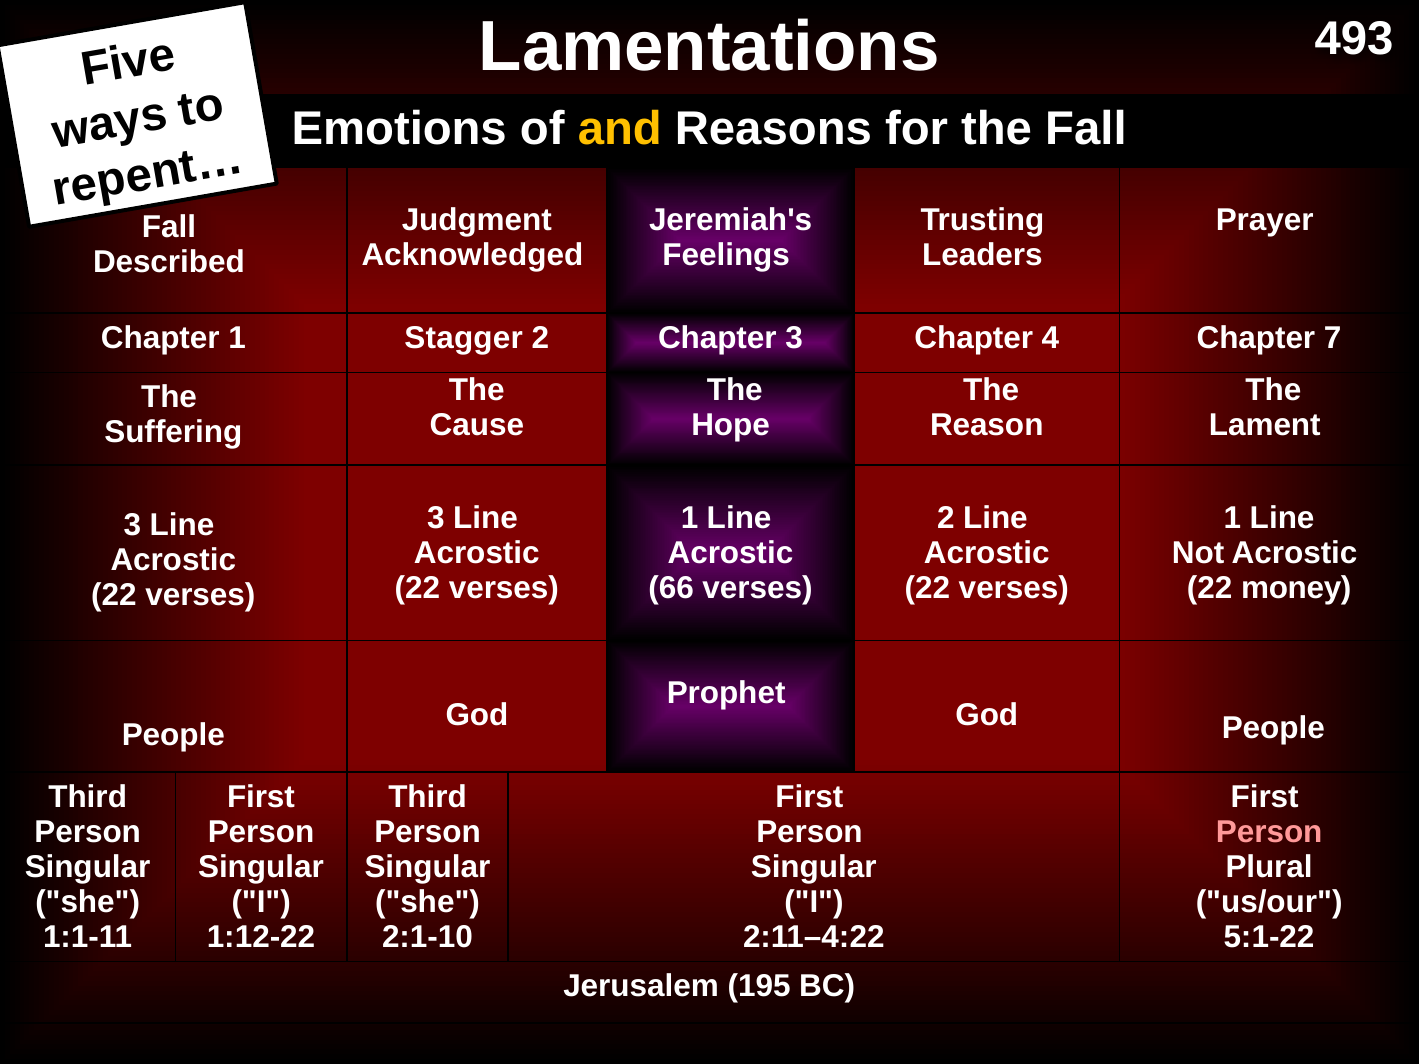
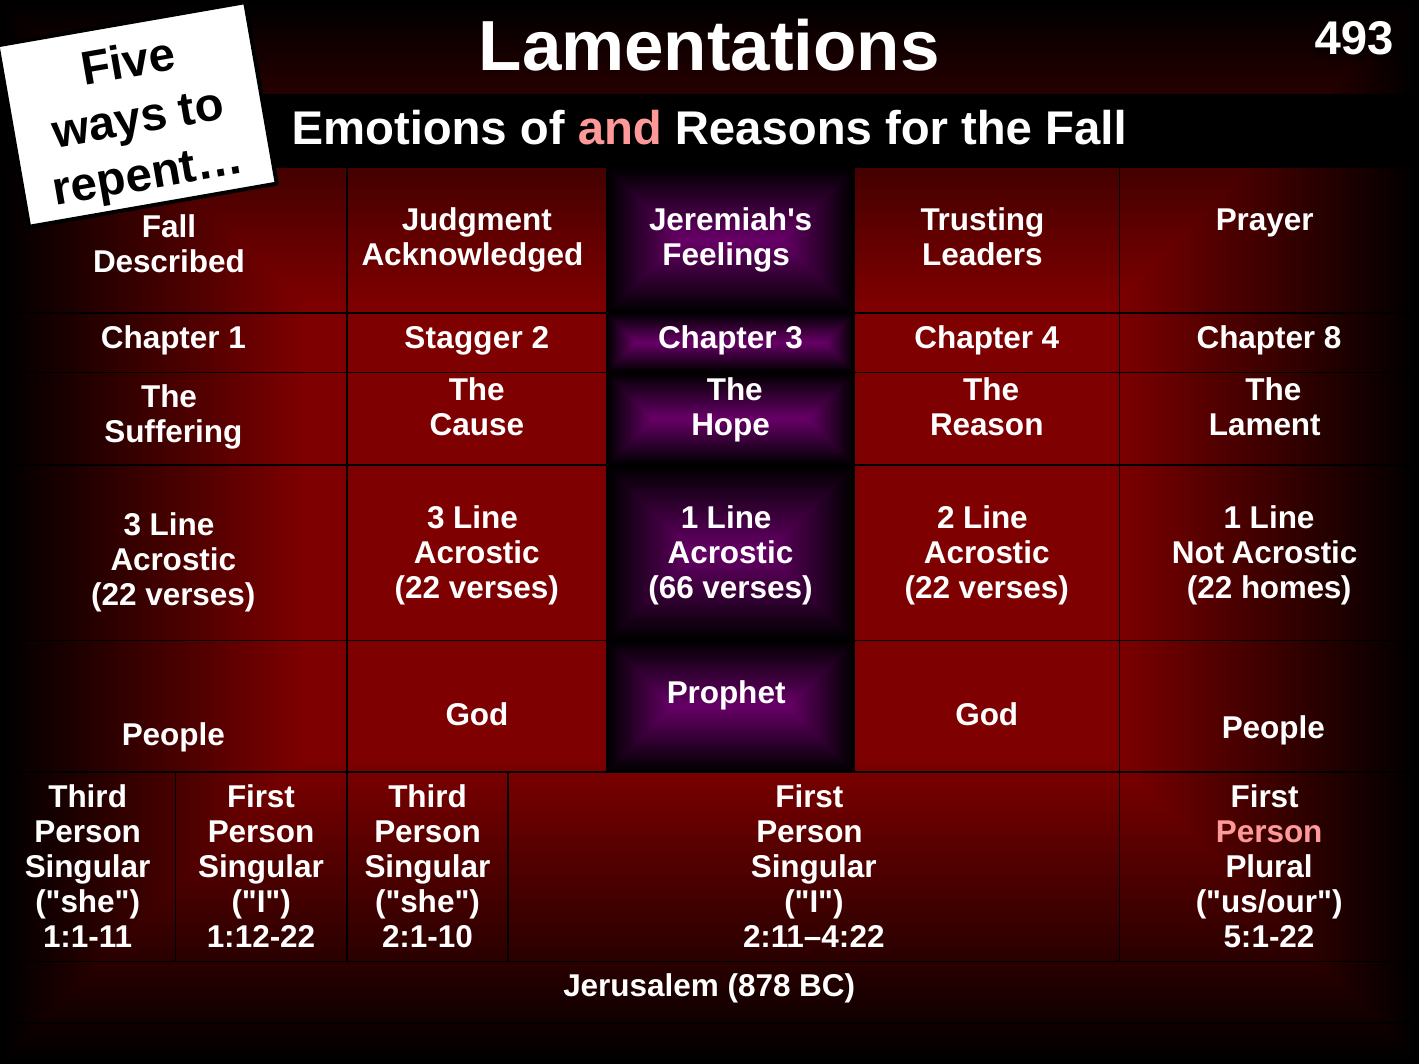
and colour: yellow -> pink (620, 129)
7: 7 -> 8 (1333, 338)
money: money -> homes (1296, 588)
195: 195 -> 878 (759, 987)
